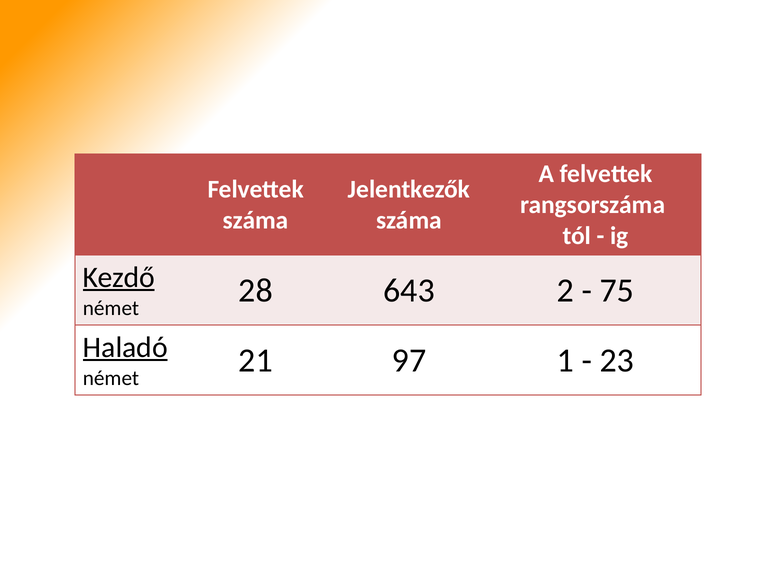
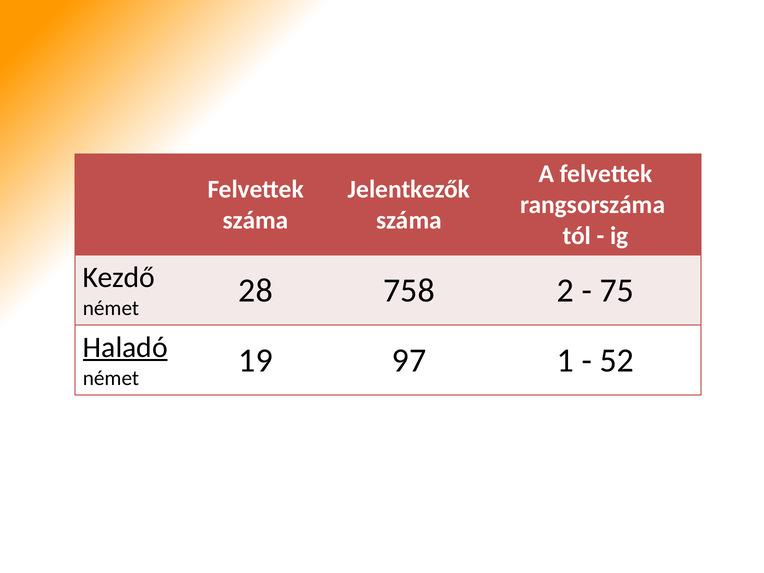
Kezdő underline: present -> none (119, 277)
643: 643 -> 758 (409, 290)
21: 21 -> 19 (256, 360)
23: 23 -> 52 (617, 360)
